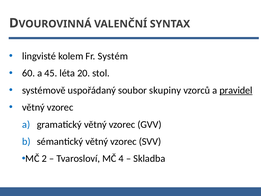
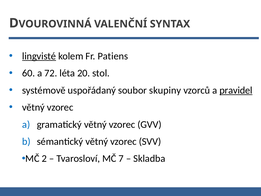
lingvisté underline: none -> present (39, 56)
Systém: Systém -> Patiens (113, 56)
45: 45 -> 72 (51, 73)
4: 4 -> 7 (121, 158)
